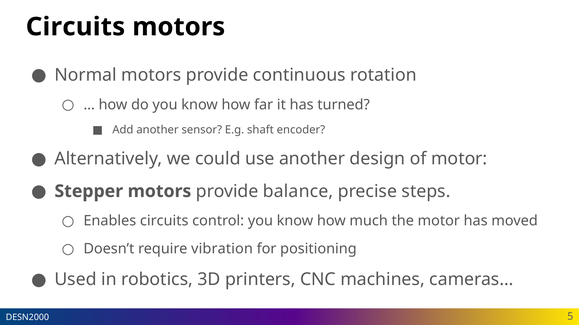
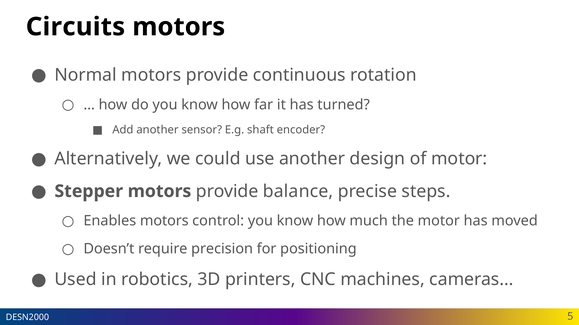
Enables circuits: circuits -> motors (164, 221)
vibration: vibration -> precision (222, 249)
